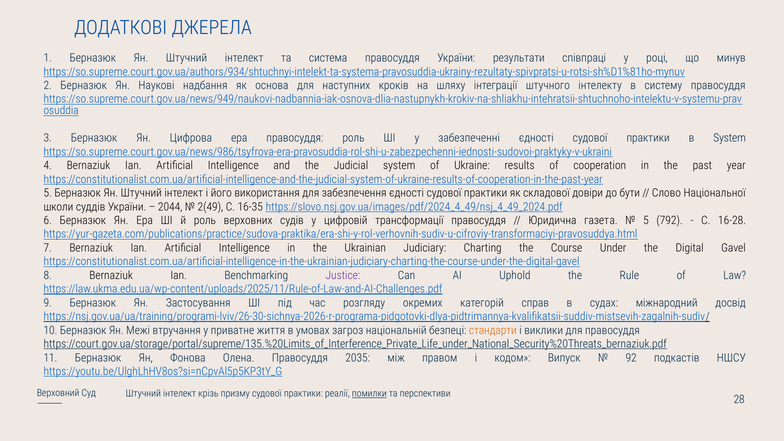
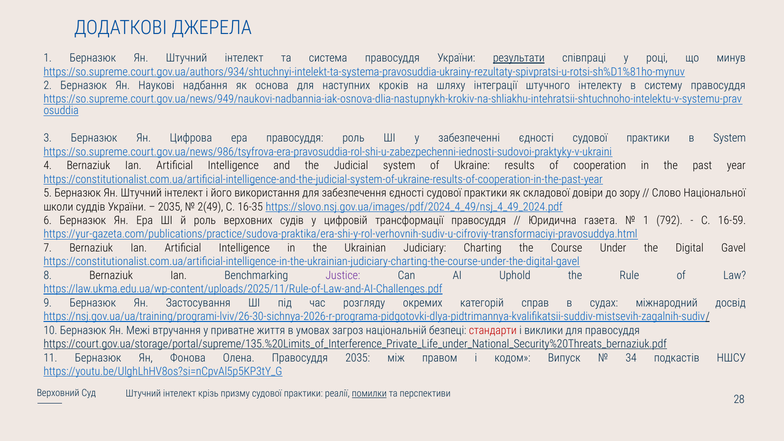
результати underline: none -> present (519, 58)
бути: бути -> зору (630, 193)
2044: 2044 -> 2035 (170, 207)
5: 5 -> 1 (646, 220)
16-28: 16-28 -> 16-59 (732, 220)
стандарти colour: orange -> red (493, 330)
92: 92 -> 34 (631, 358)
